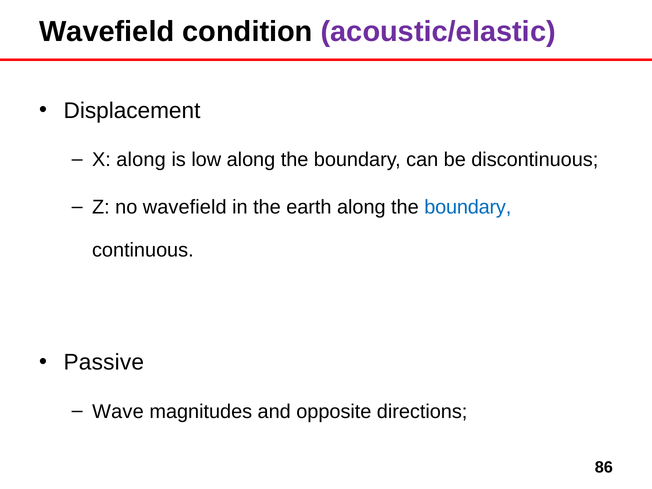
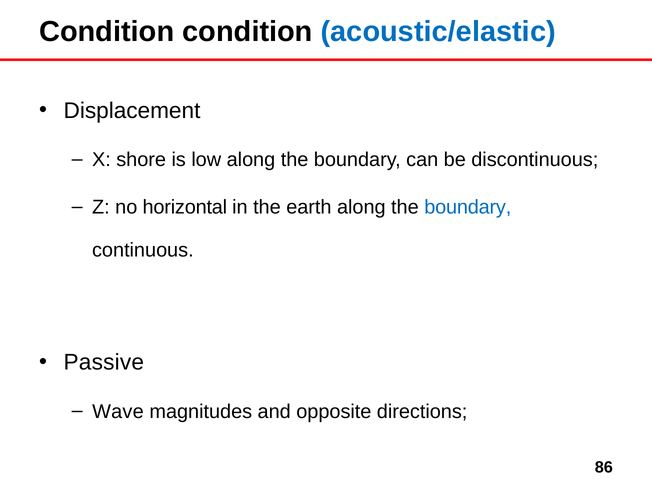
Wavefield: Wavefield -> Condition (107, 32)
acoustic/elastic colour: purple -> blue (438, 32)
X along: along -> shore (141, 160)
no wavefield: wavefield -> horizontal (185, 207)
